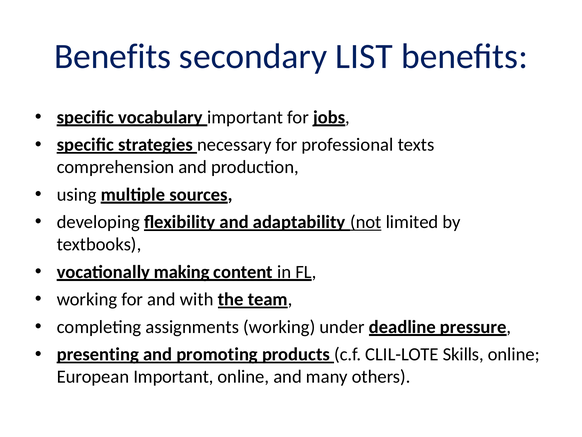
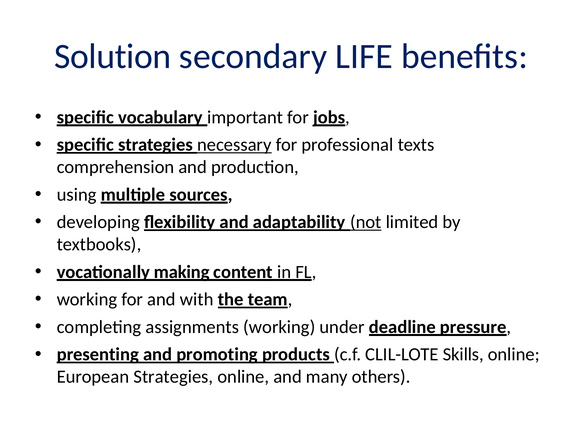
Benefits: Benefits -> Solution (113, 56)
LIST: LIST -> LIFE (364, 56)
necessary underline: none -> present (234, 145)
European Important: Important -> Strategies (173, 376)
